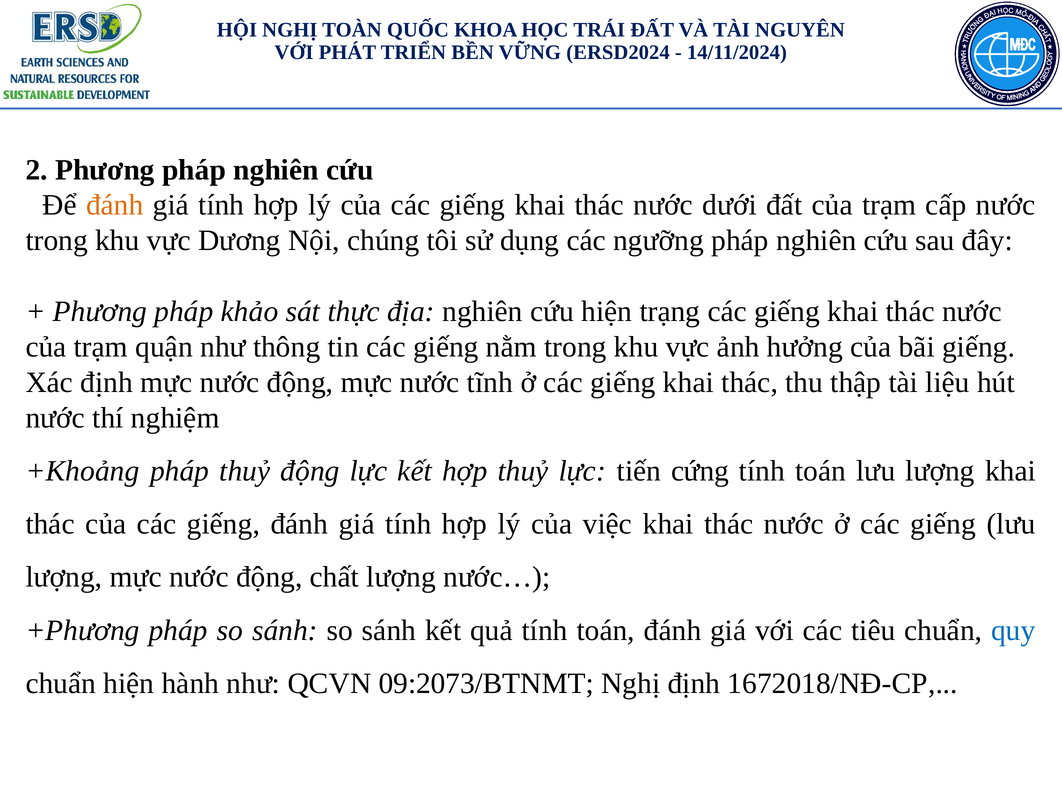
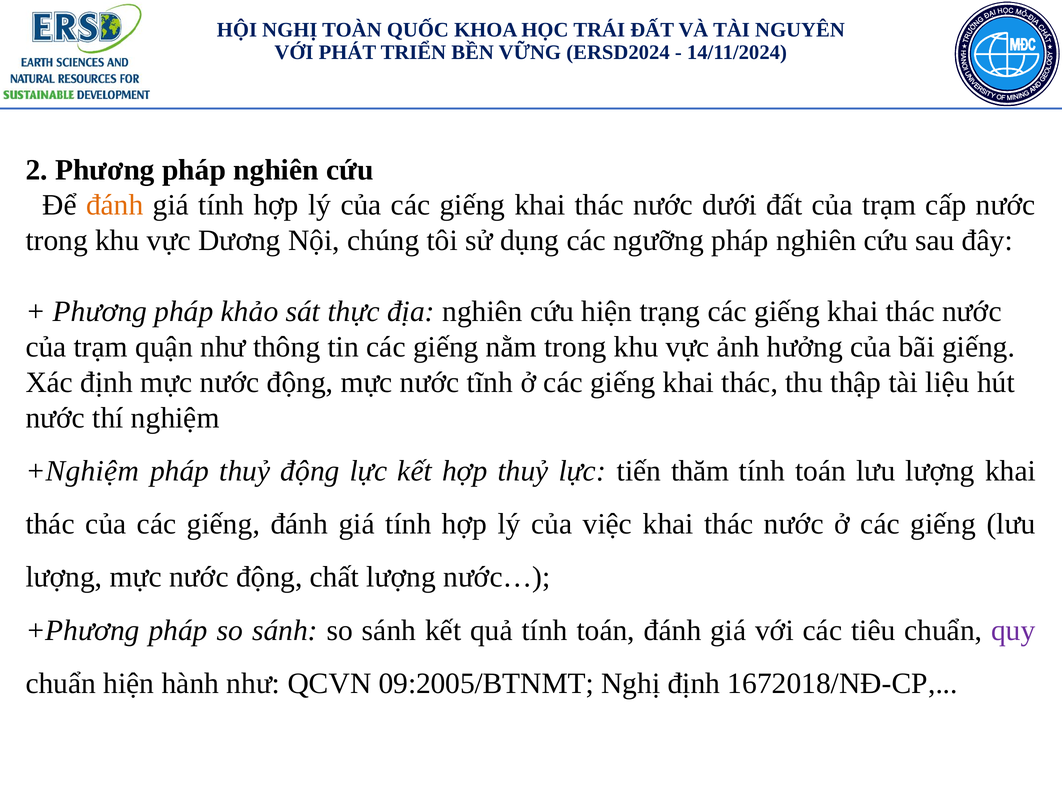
+Khoảng: +Khoảng -> +Nghiệm (82, 471)
cứng: cứng -> thăm (700, 471)
quy colour: blue -> purple (1013, 630)
09:2073/BTNMT: 09:2073/BTNMT -> 09:2005/BTNMT (486, 683)
